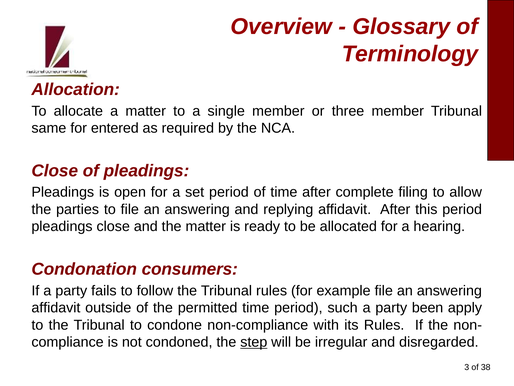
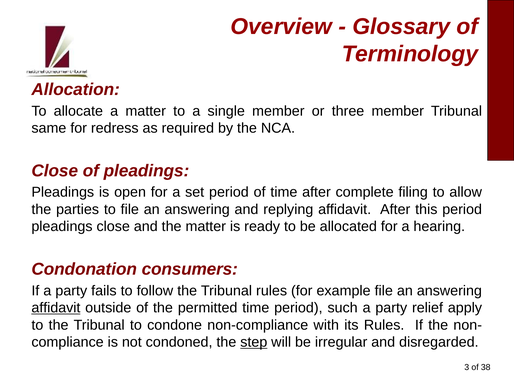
entered: entered -> redress (115, 128)
affidavit underline: none -> present (56, 307)
been: been -> relief (428, 307)
